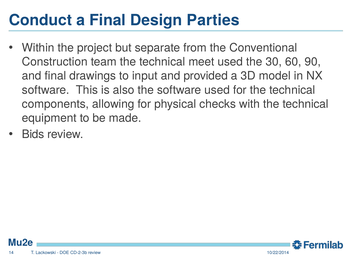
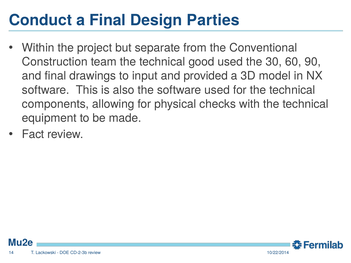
meet: meet -> good (201, 62)
Bids: Bids -> Fact (33, 134)
